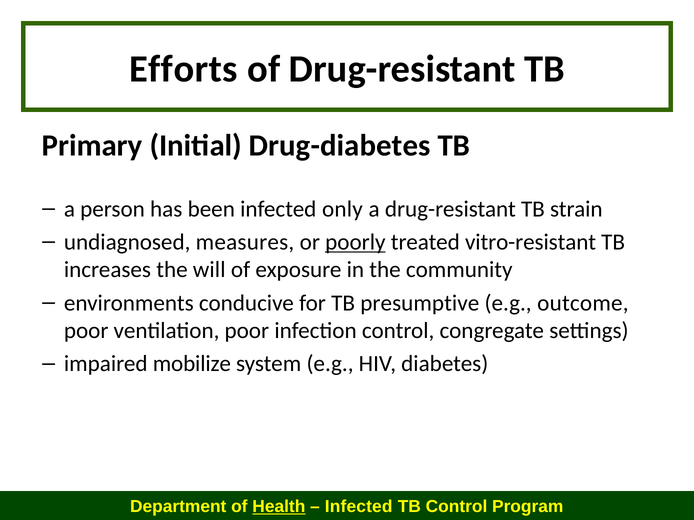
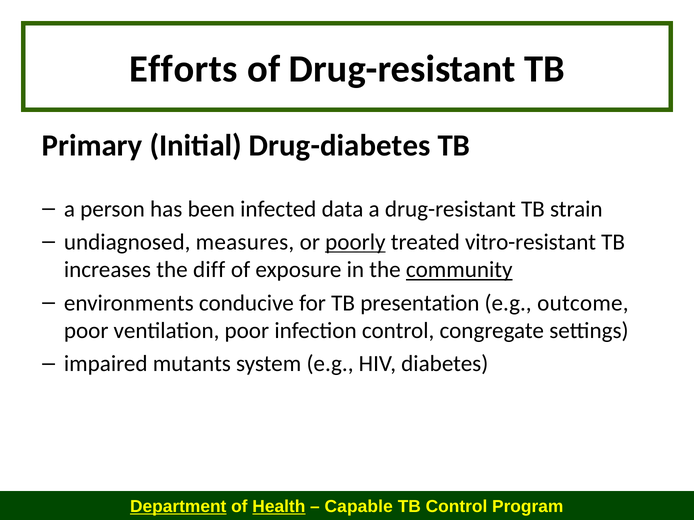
only: only -> data (343, 209)
will: will -> diff (209, 270)
community underline: none -> present (459, 270)
presumptive: presumptive -> presentation (420, 303)
mobilize: mobilize -> mutants (192, 364)
Department underline: none -> present (178, 507)
Infected: Infected -> Capable (359, 507)
